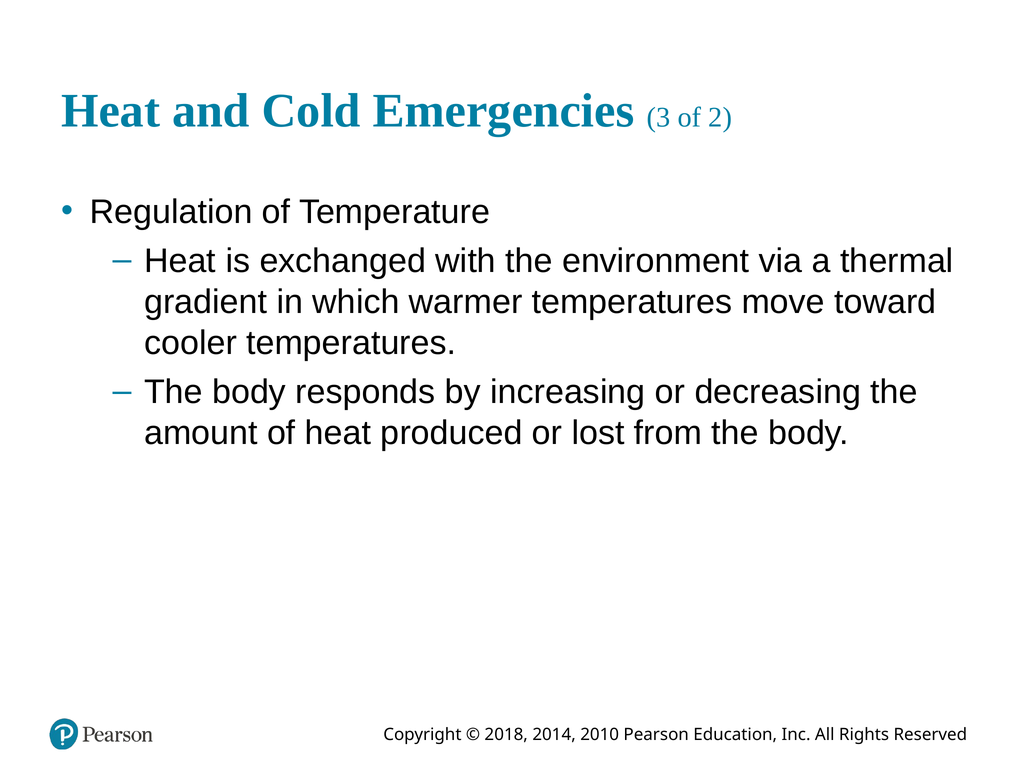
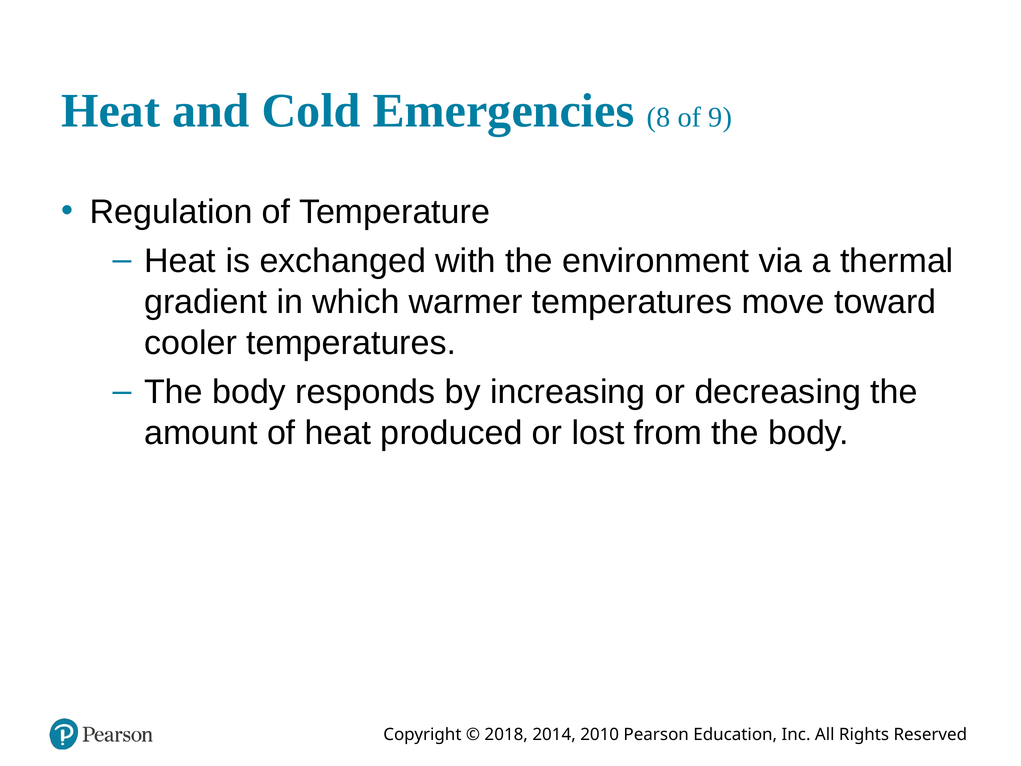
3: 3 -> 8 (659, 117)
2: 2 -> 9 (720, 117)
